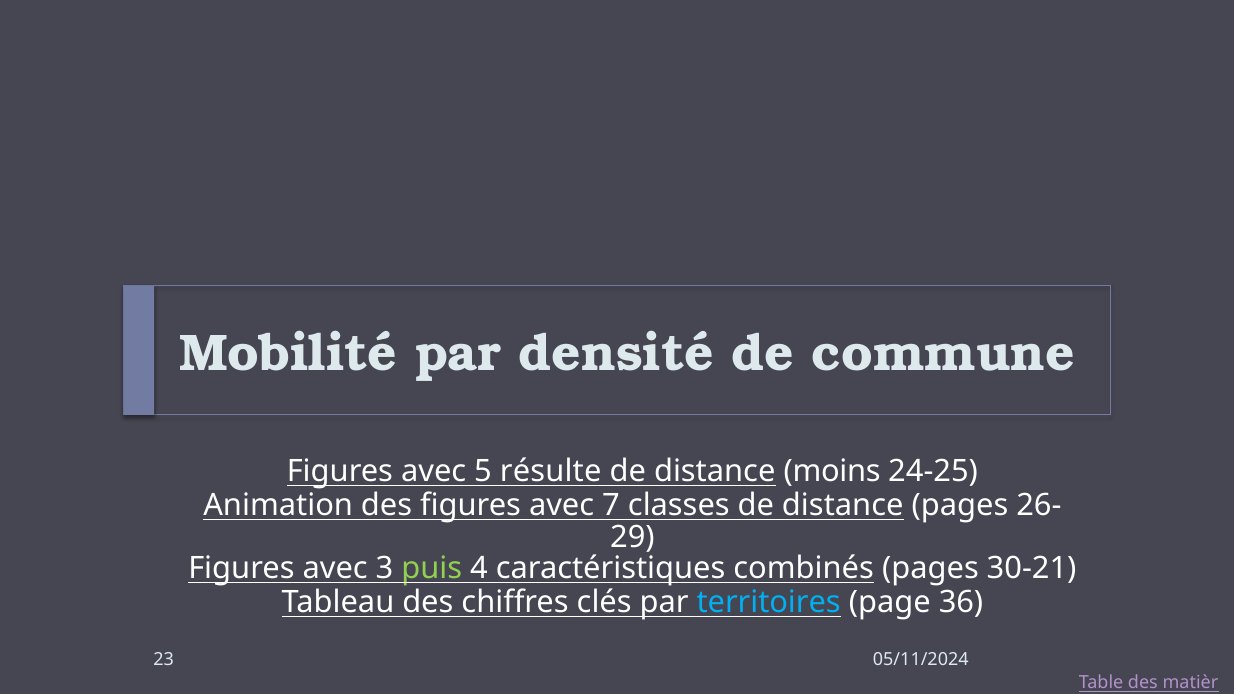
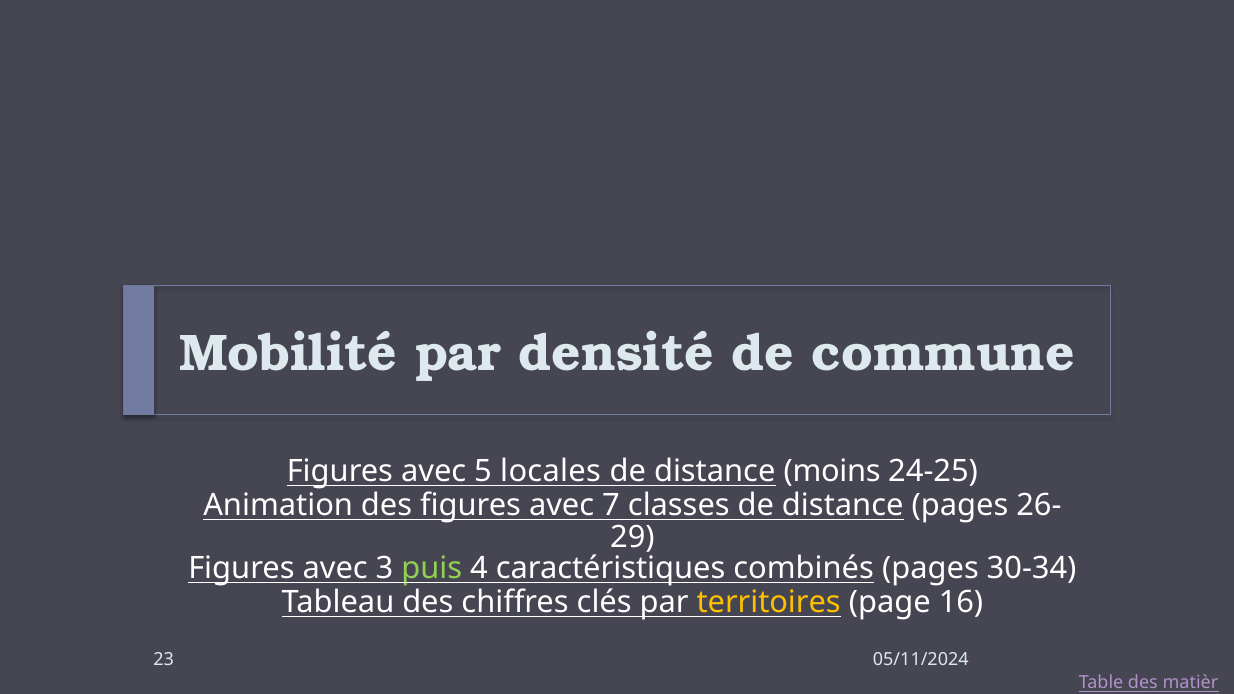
résulte: résulte -> locales (551, 472)
30-21: 30-21 -> 30-34 (1032, 569)
territoires colour: light blue -> yellow (769, 602)
36: 36 -> 16 (961, 602)
